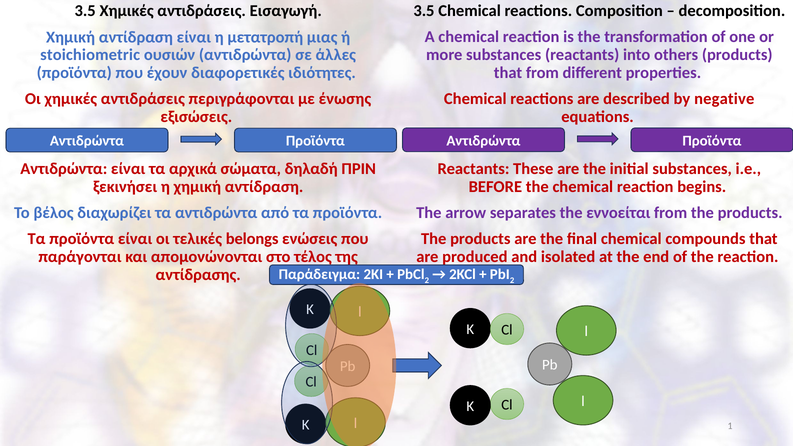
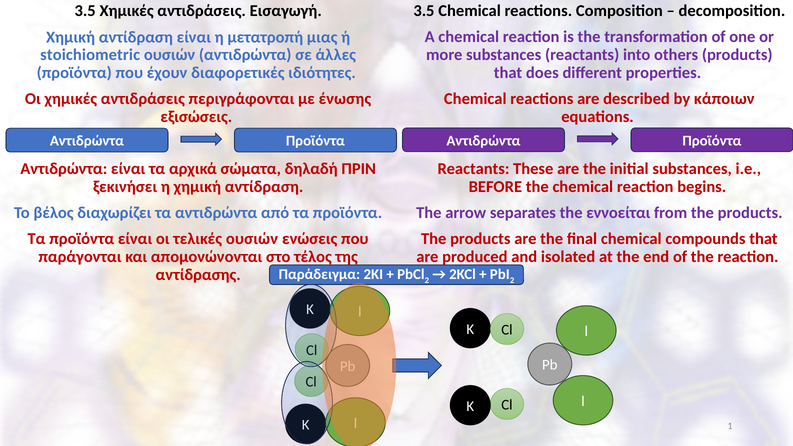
that from: from -> does (542, 73)
negative: negative -> κάποιων (724, 99)
τελικές belongs: belongs -> ουσιών (252, 239)
